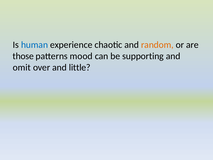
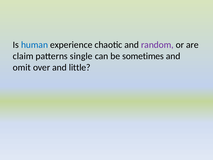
random colour: orange -> purple (157, 45)
those: those -> claim (23, 56)
mood: mood -> single (81, 56)
supporting: supporting -> sometimes (143, 56)
